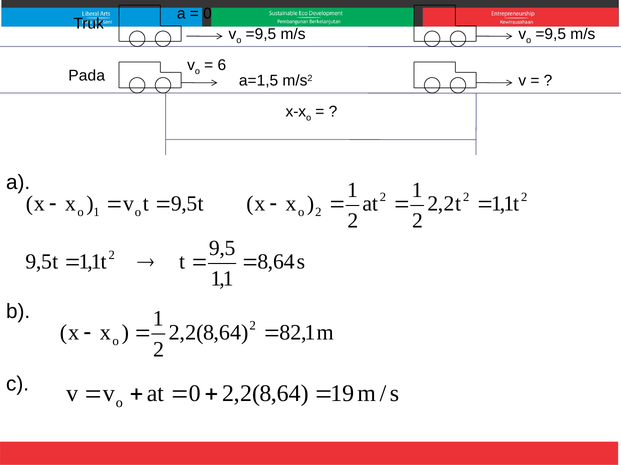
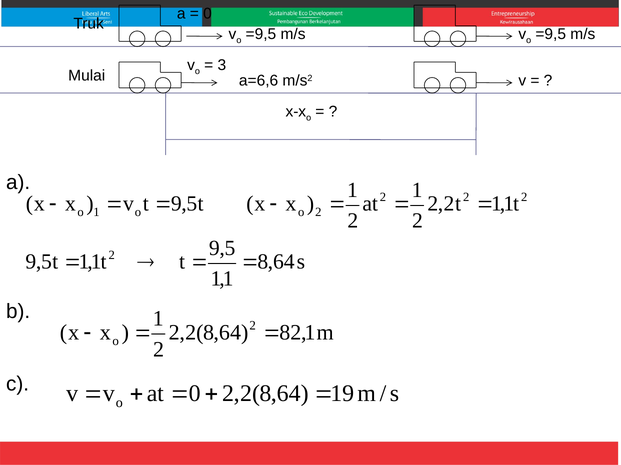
6: 6 -> 3 (222, 65)
Pada: Pada -> Mulai (87, 76)
a=1,5: a=1,5 -> a=6,6 (259, 81)
